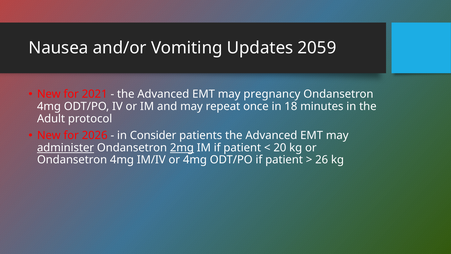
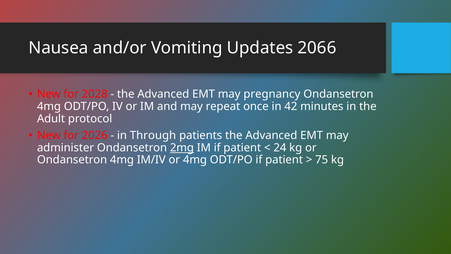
2059: 2059 -> 2066 (317, 48)
2021: 2021 -> 2028 (95, 94)
18: 18 -> 42 (291, 106)
Consider: Consider -> Through (153, 135)
administer underline: present -> none (66, 148)
20: 20 -> 24 (280, 148)
26: 26 -> 75 (322, 160)
